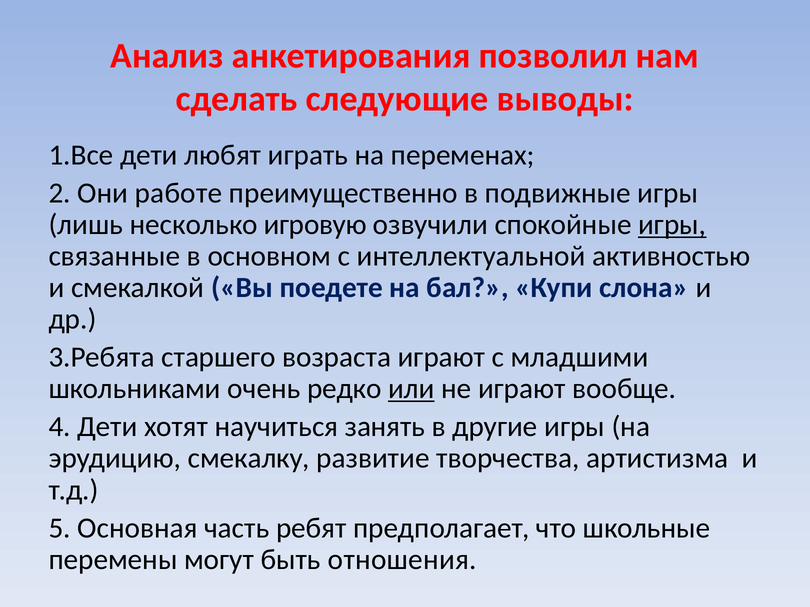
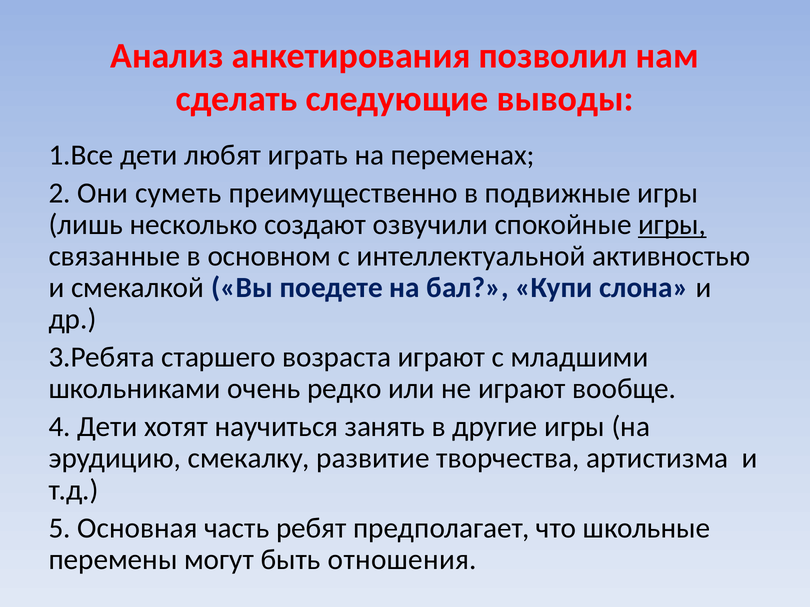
работе: работе -> суметь (178, 193)
игровую: игровую -> создают (315, 225)
или underline: present -> none (411, 389)
